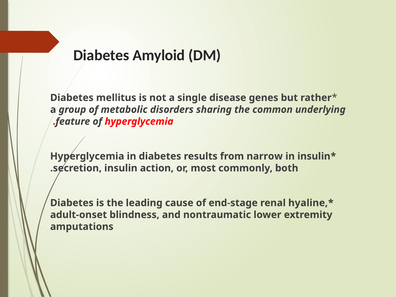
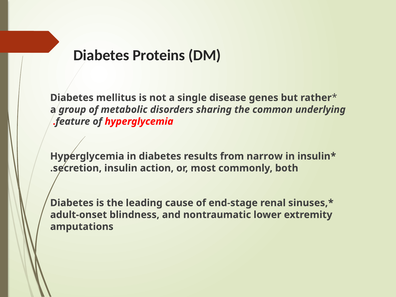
Amyloid: Amyloid -> Proteins (159, 55)
hyaline: hyaline -> sinuses (308, 203)
